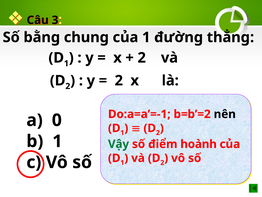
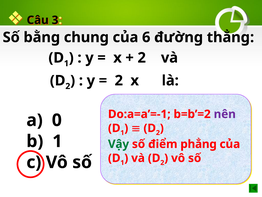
của 1: 1 -> 6 (146, 37)
nên colour: black -> purple (225, 114)
hoành: hoành -> phẳng (199, 144)
